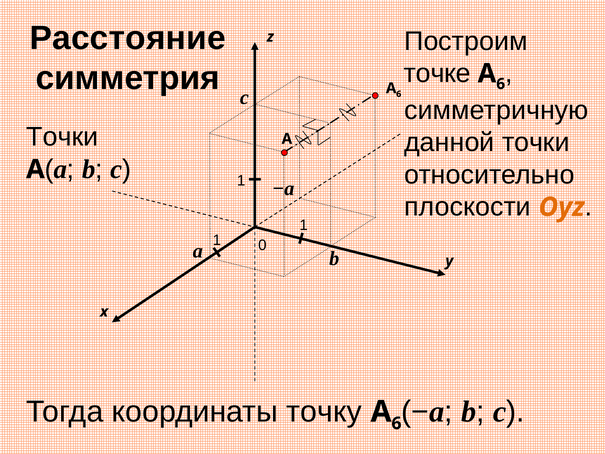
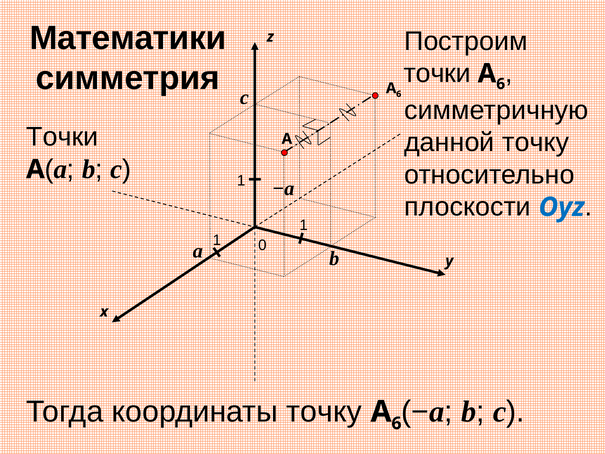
Расстояние: Расстояние -> Математики (128, 38)
точке: точке -> точки (437, 73)
данной точки: точки -> точку (536, 142)
Oyz colour: orange -> blue (562, 207)
